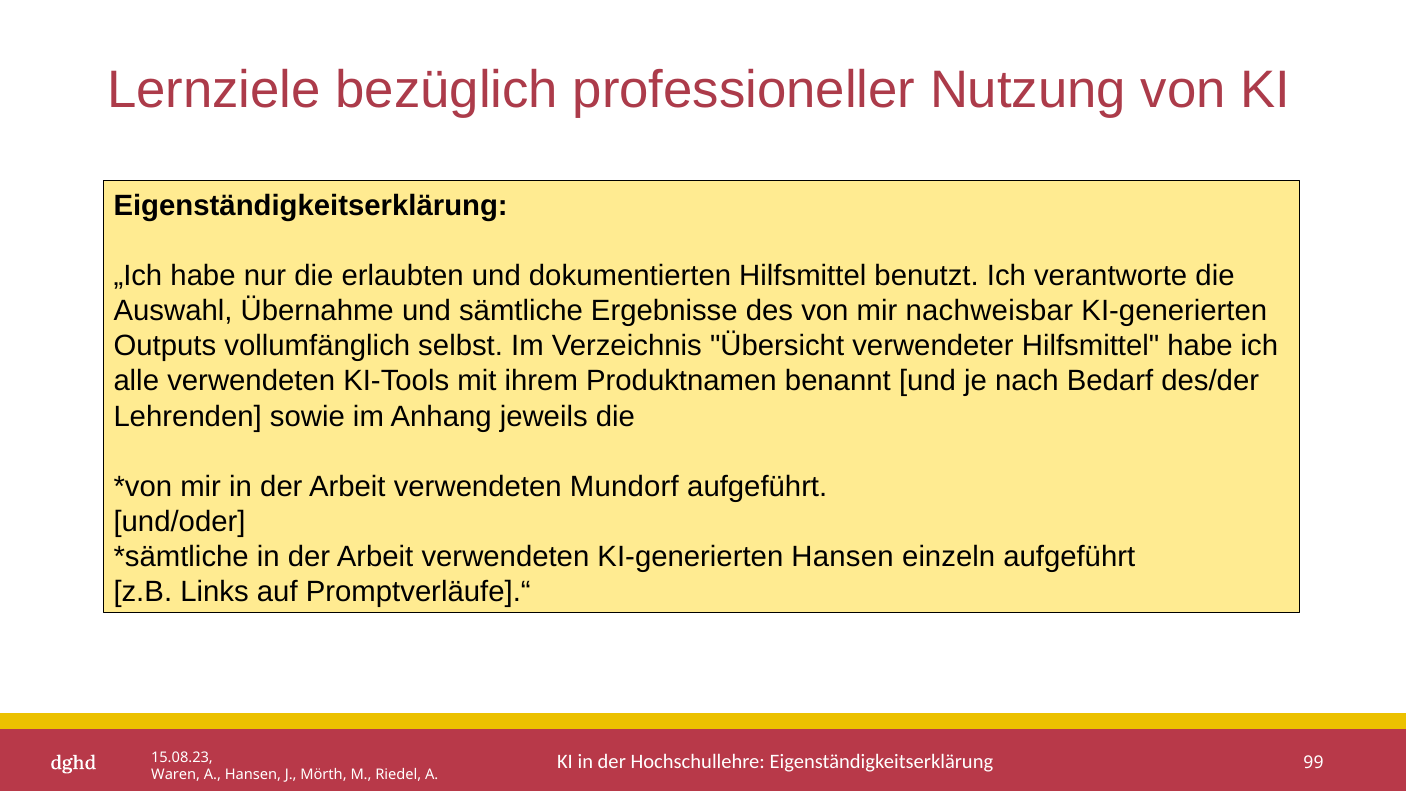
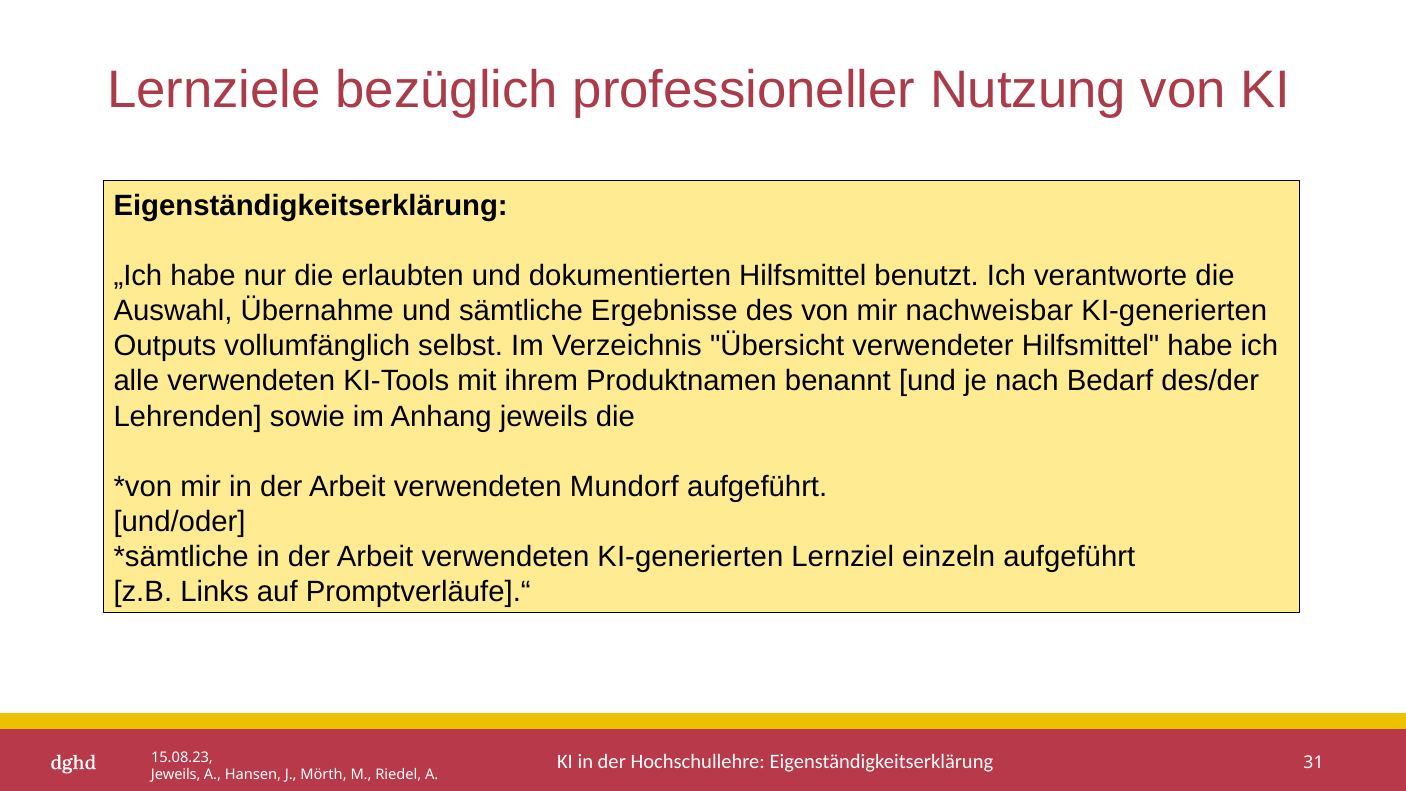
KI-generierten Hansen: Hansen -> Lernziel (843, 557)
99: 99 -> 31 (1314, 763)
Waren: Waren -> Jeweils (176, 775)
